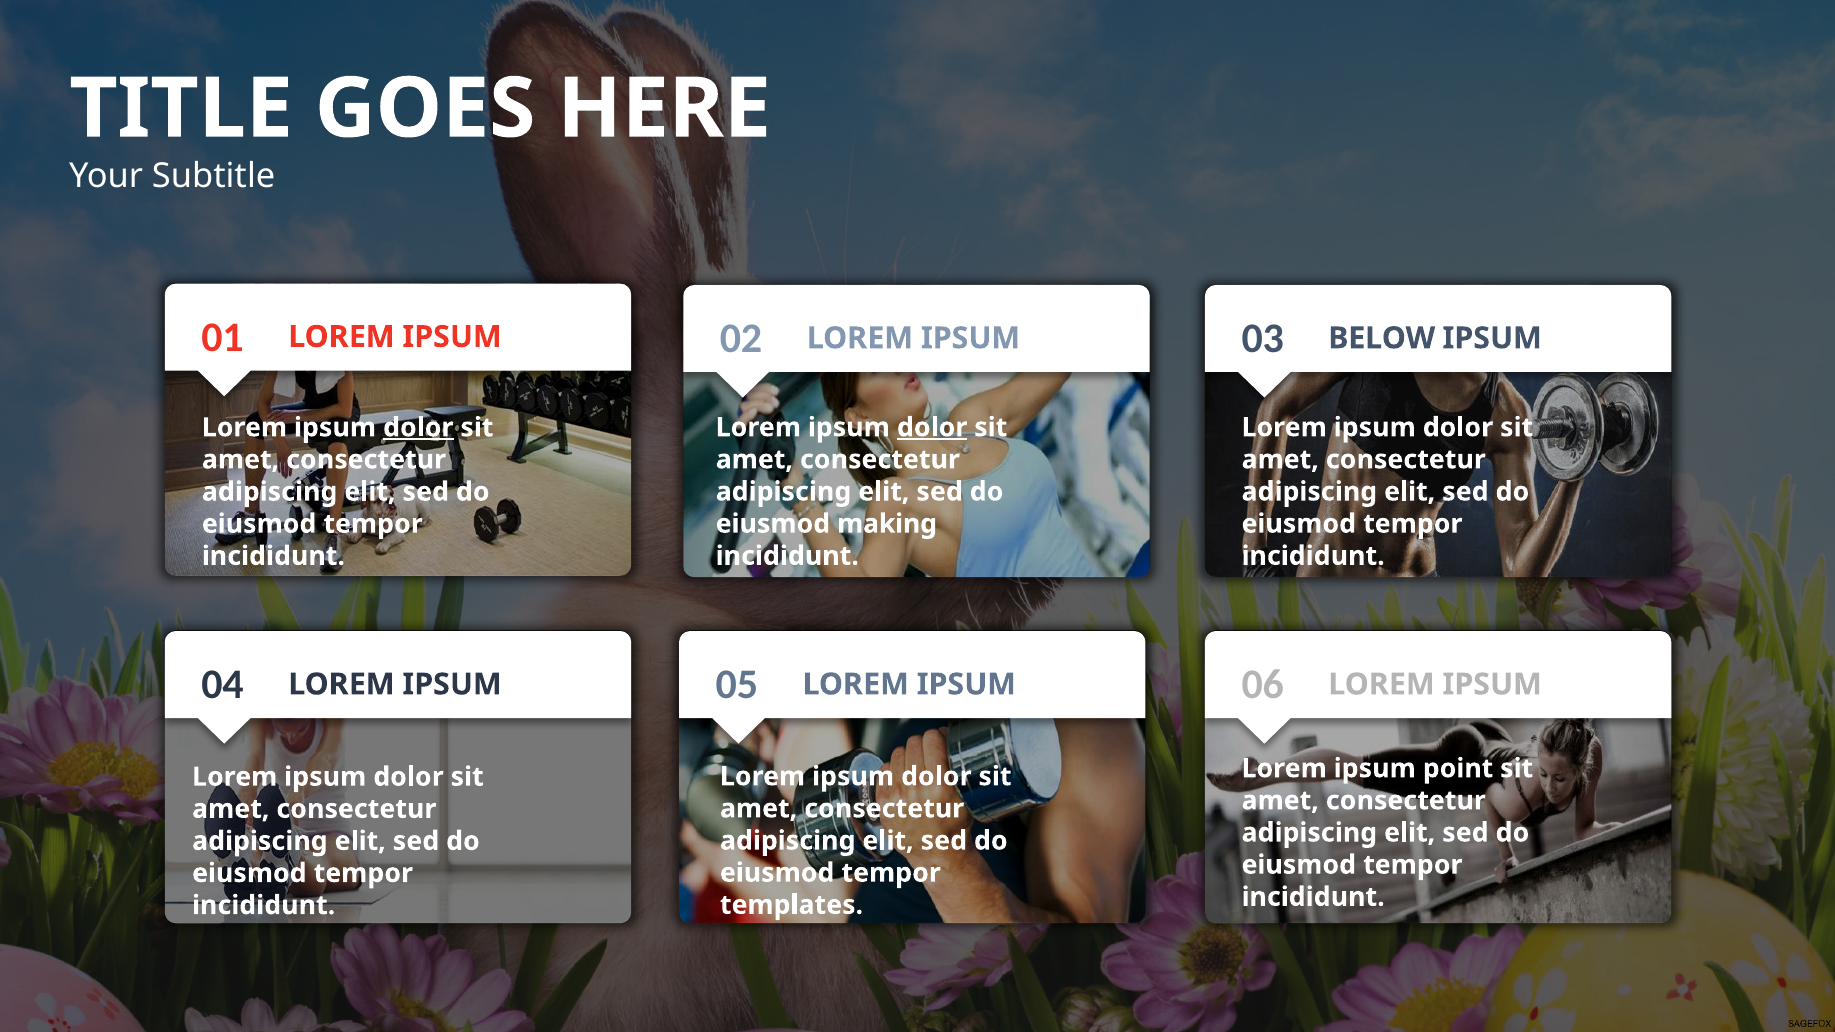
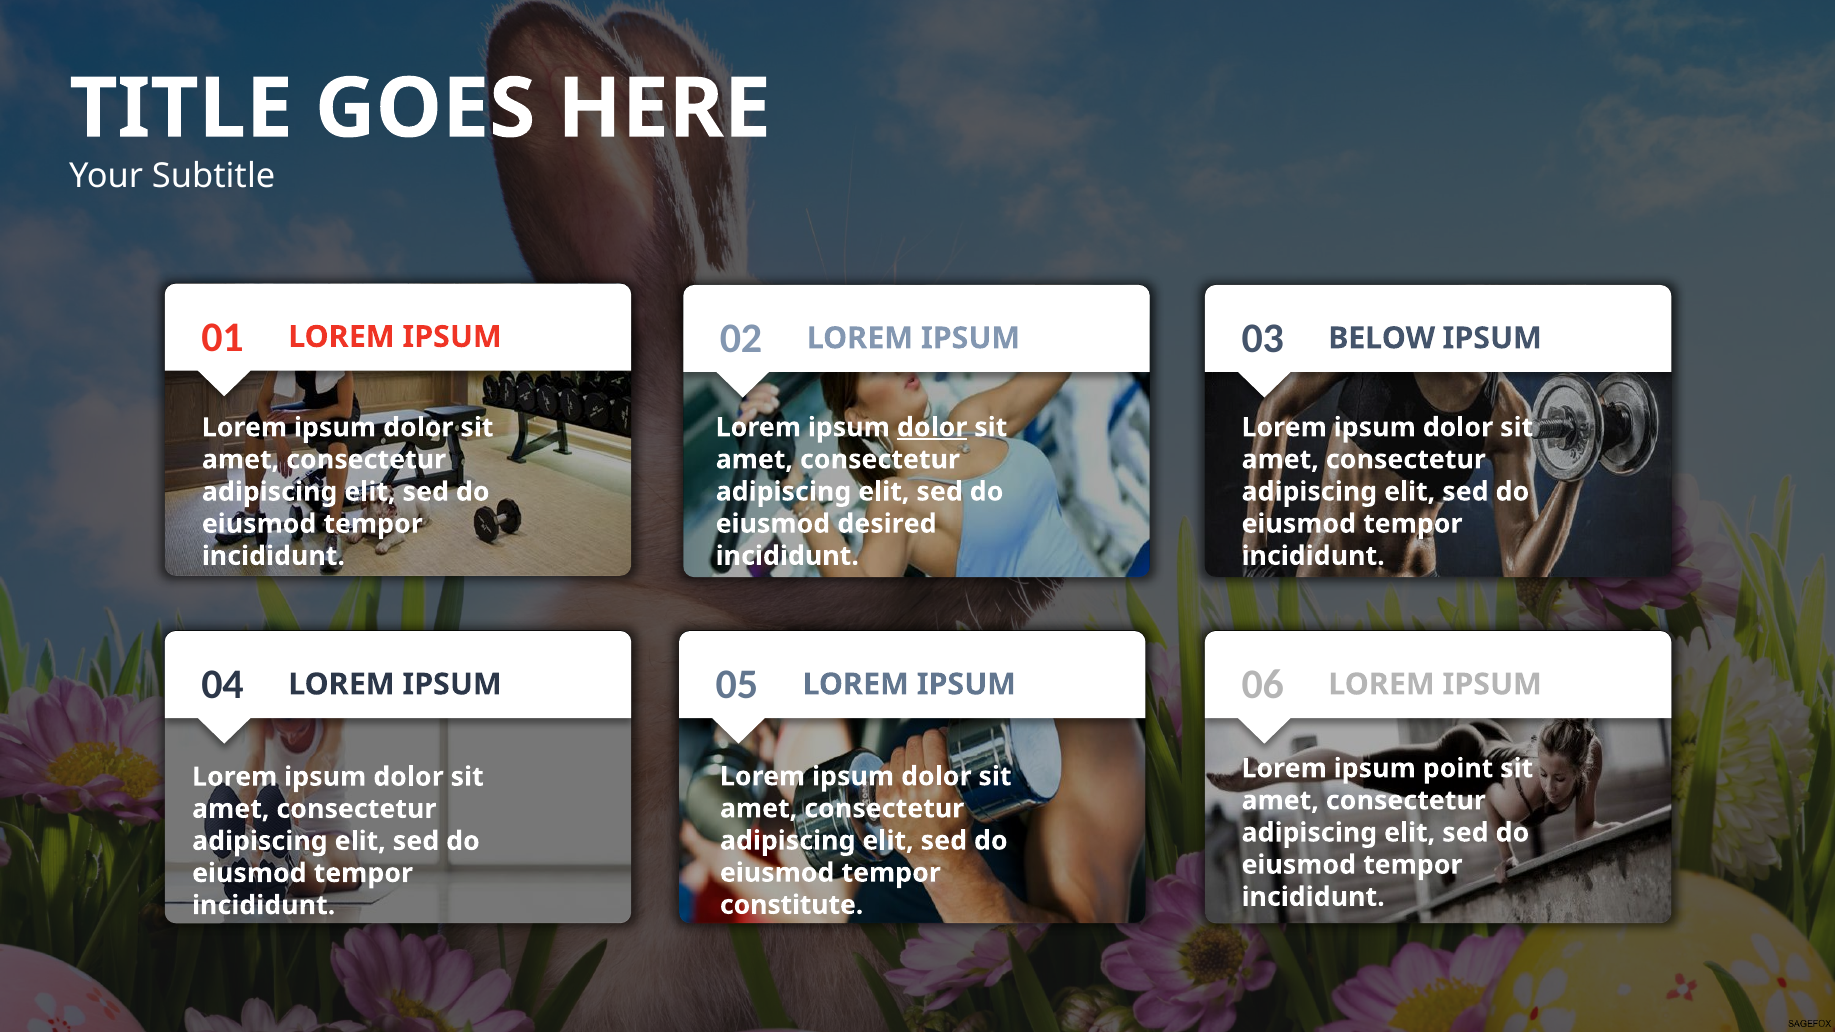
dolor underline: present -> none (418, 428)
making: making -> desired (887, 524)
templates: templates -> constitute (792, 905)
